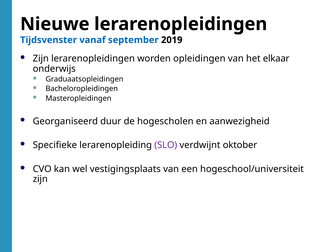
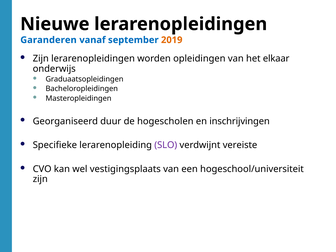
Tijdsvenster: Tijdsvenster -> Garanderen (48, 40)
2019 colour: black -> orange (172, 40)
aanwezigheid: aanwezigheid -> inschrijvingen (240, 121)
oktober: oktober -> vereiste (240, 145)
